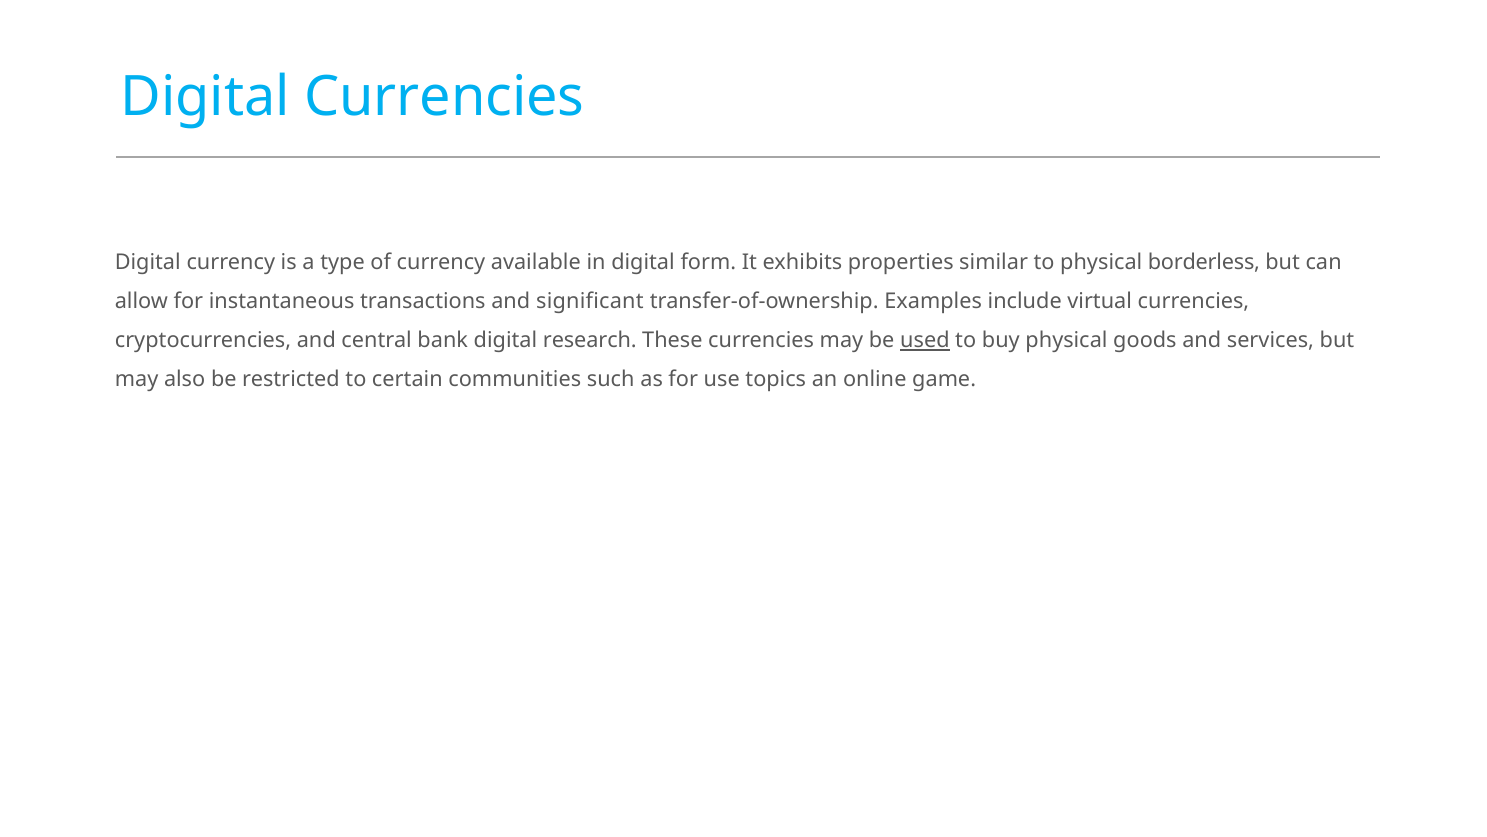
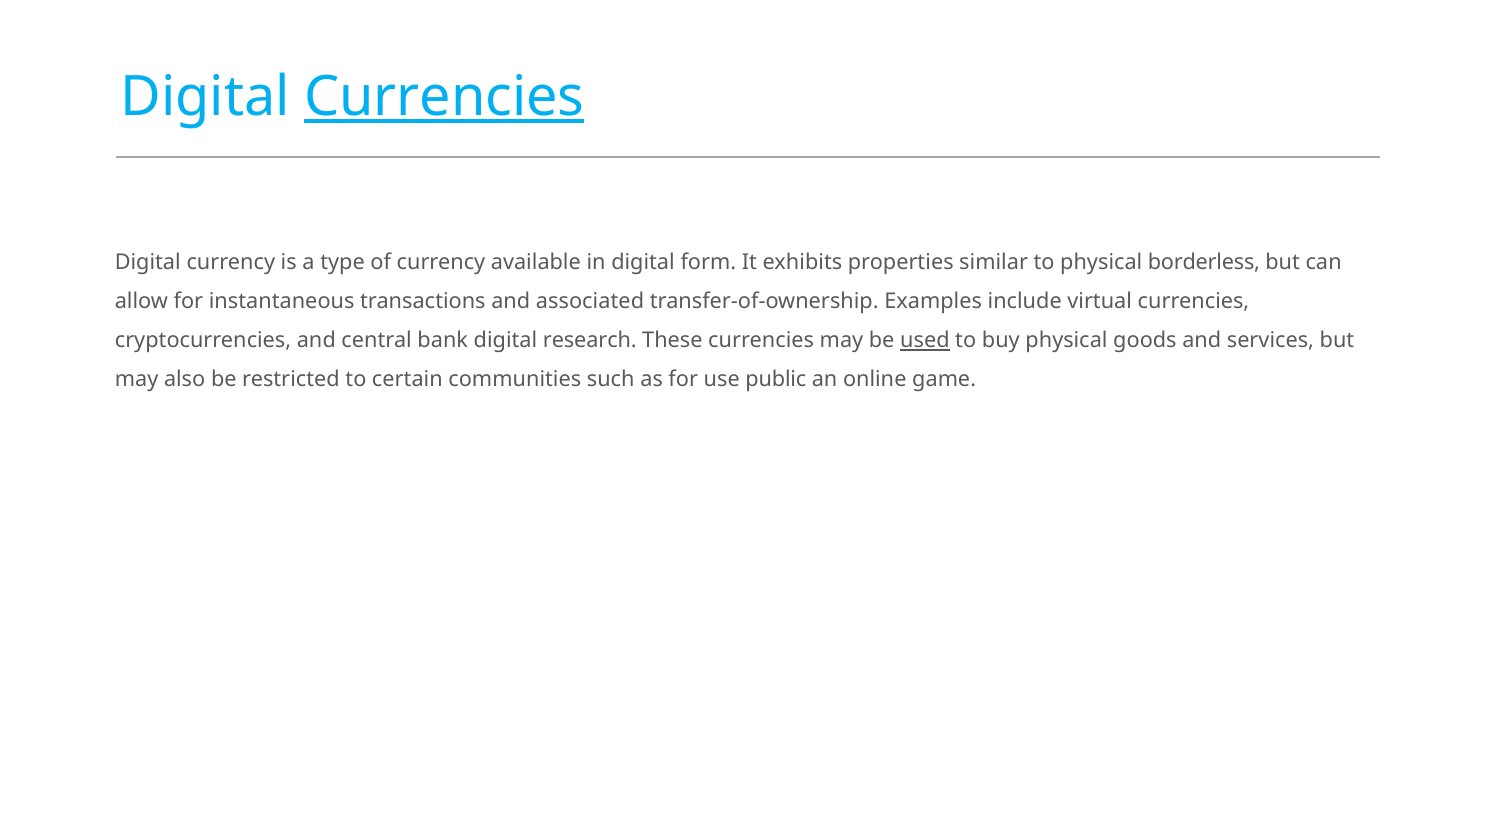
Currencies underline: none -> present (444, 97)
significant: significant -> associated (590, 301)
topics: topics -> public (776, 379)
